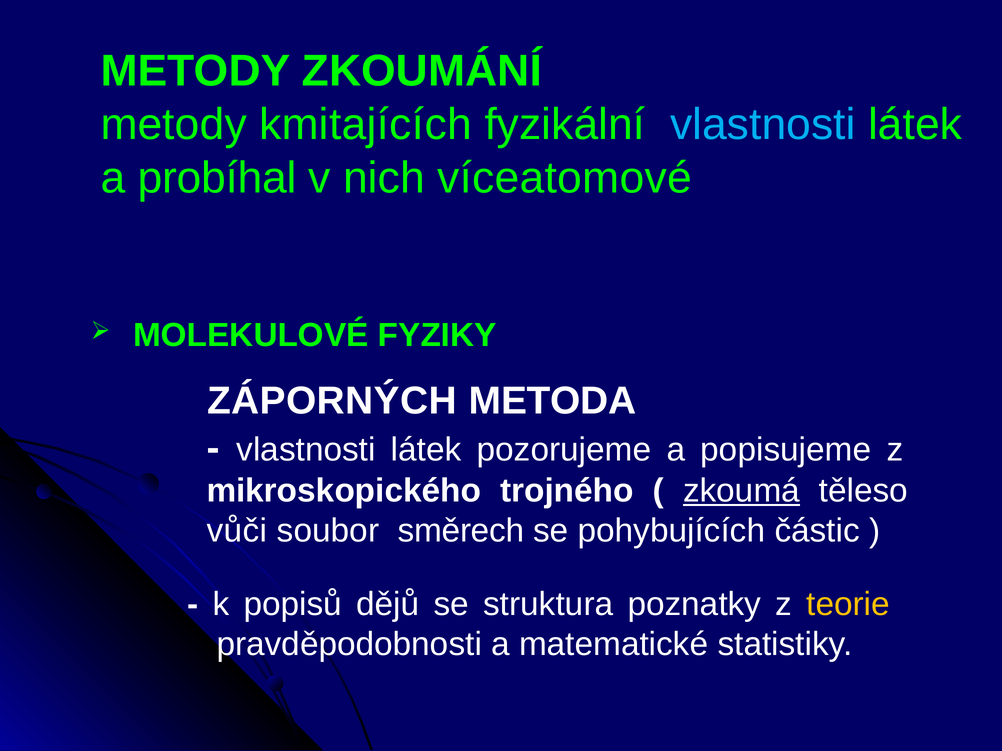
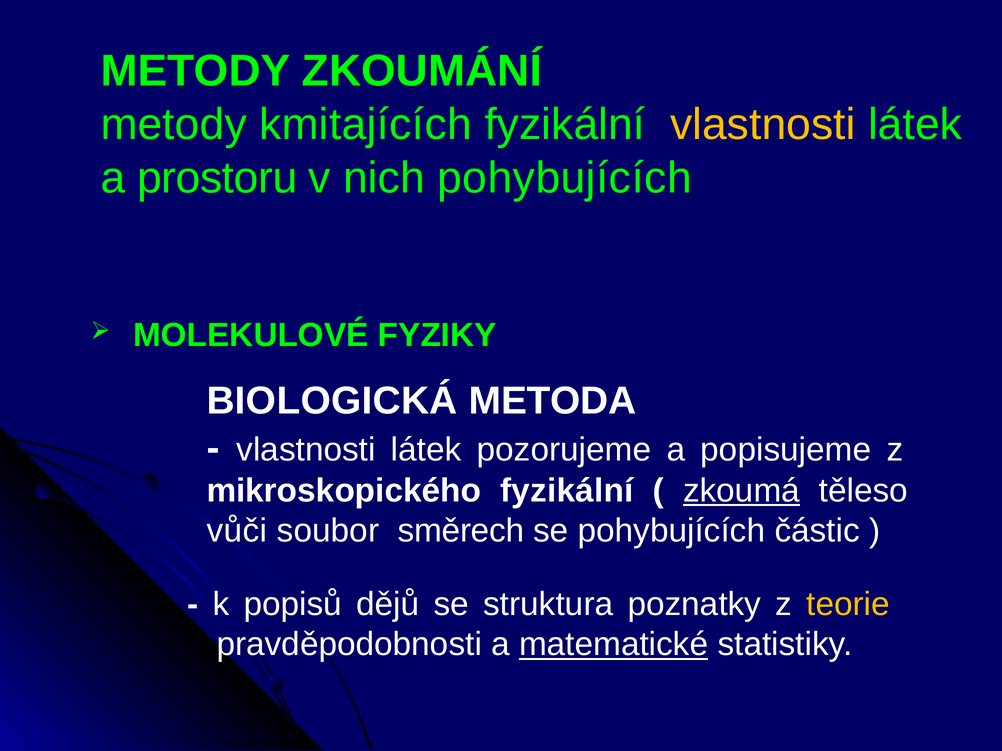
vlastnosti colour: light blue -> yellow (763, 125)
probíhal: probíhal -> prostoru (217, 178)
nich víceatomové: víceatomové -> pohybujících (565, 178)
ZÁPORNÝCH: ZÁPORNÝCH -> BIOLOGICKÁ (332, 401)
mikroskopického trojného: trojného -> fyzikální (567, 491)
matematické underline: none -> present (614, 645)
